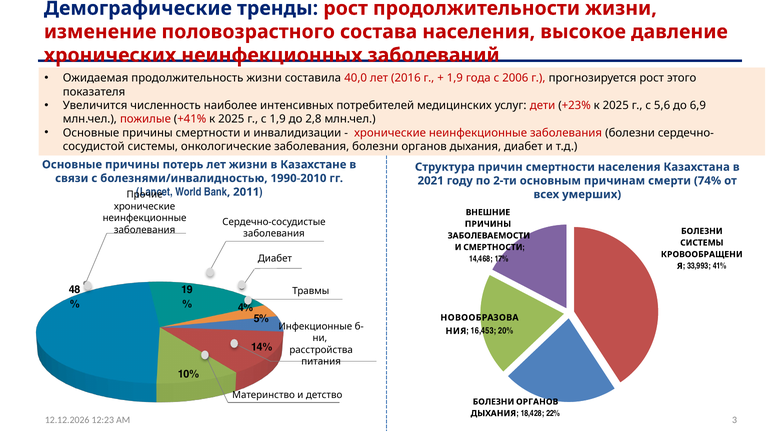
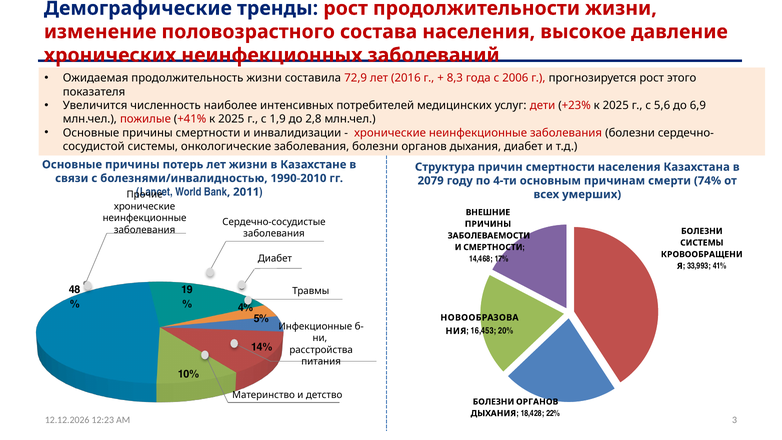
40,0: 40,0 -> 72,9 (356, 78)
1,9: 1,9 -> 8,3 (455, 78)
2021: 2021 -> 2079 (431, 181)
2-ти: 2-ти -> 4-ти (505, 181)
